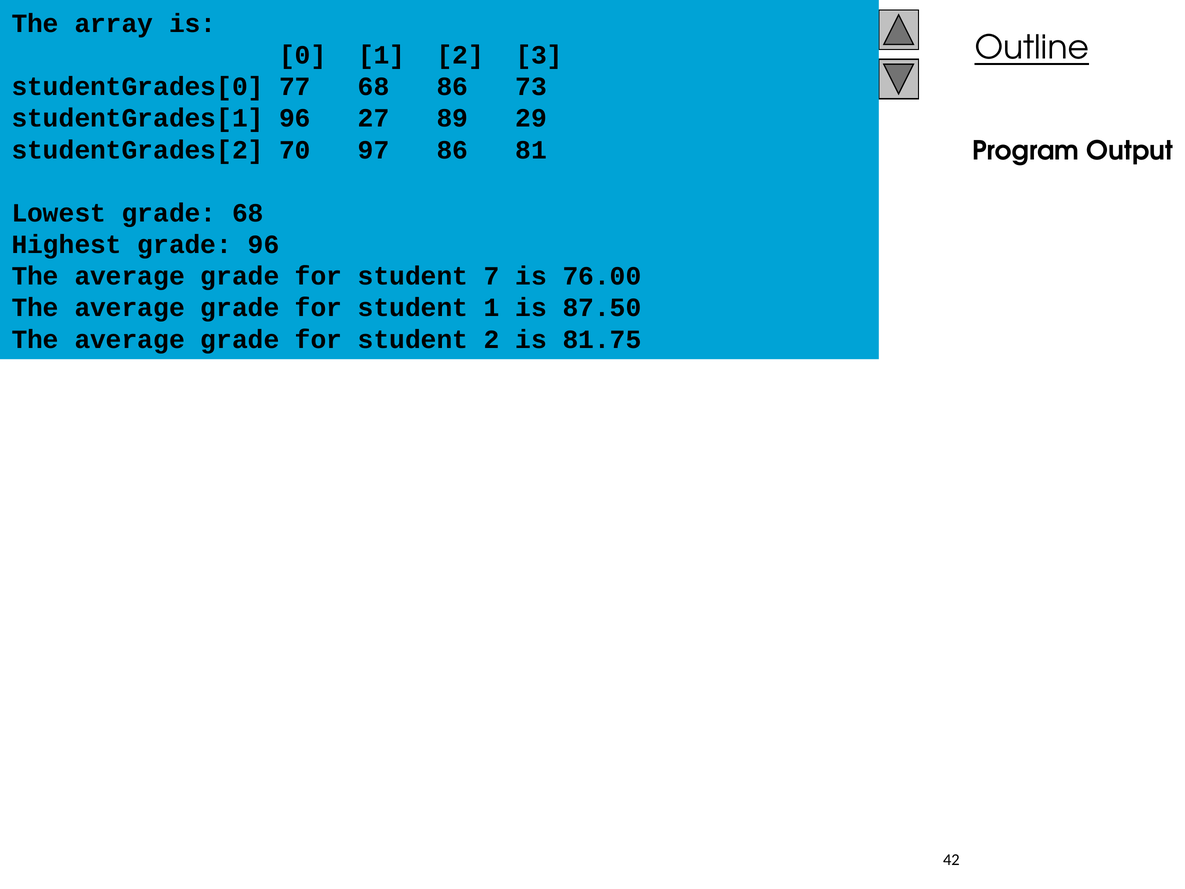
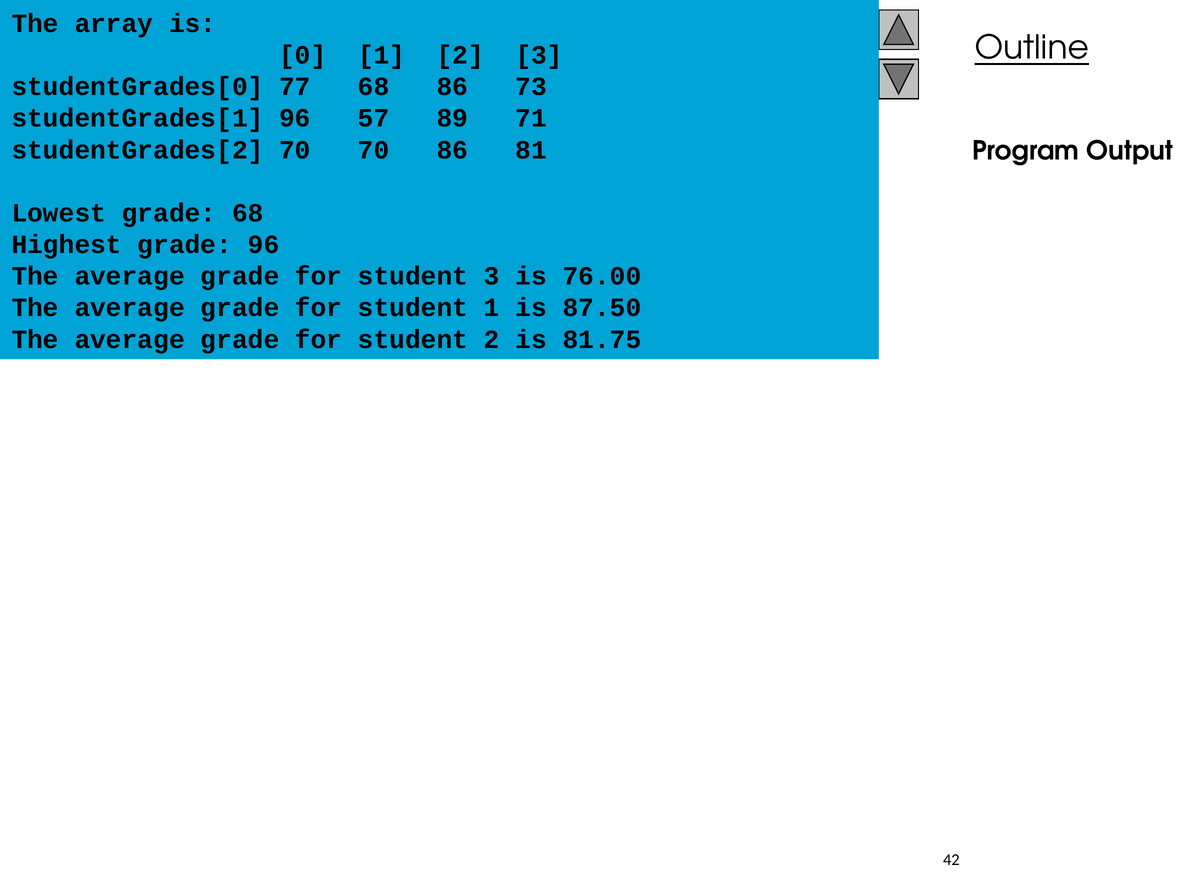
27: 27 -> 57 (374, 118)
29: 29 -> 71 (531, 118)
70 97: 97 -> 70 (374, 150)
student 7: 7 -> 3 (492, 276)
